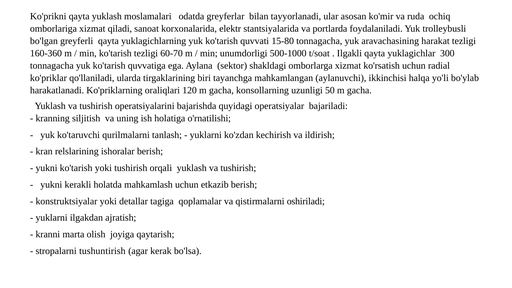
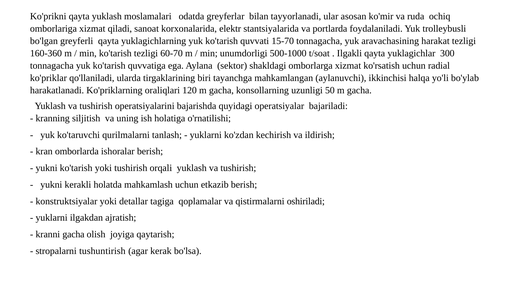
15-80: 15-80 -> 15-70 (283, 41)
relslarining: relslarining -> omborlarda (77, 151)
kranni marta: marta -> gacha (73, 234)
